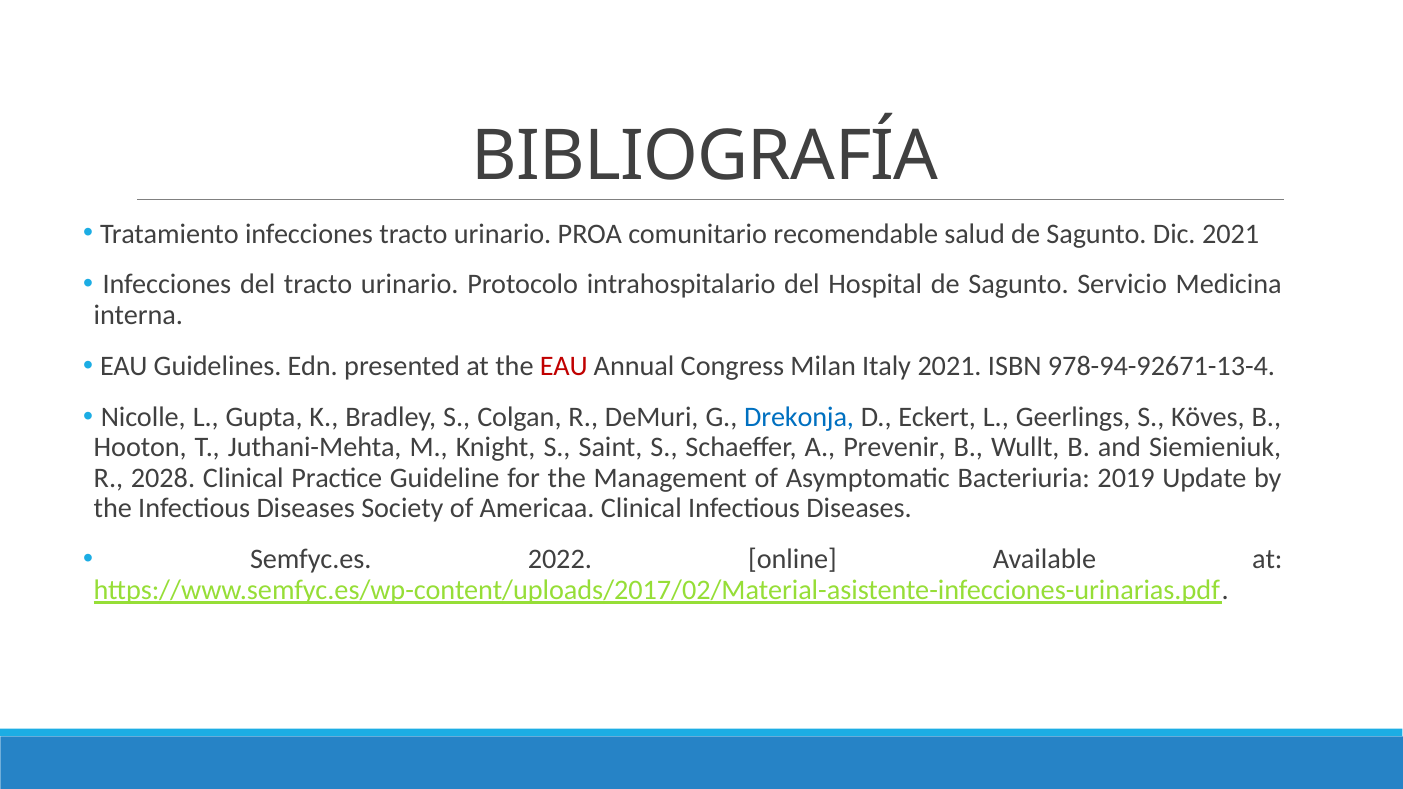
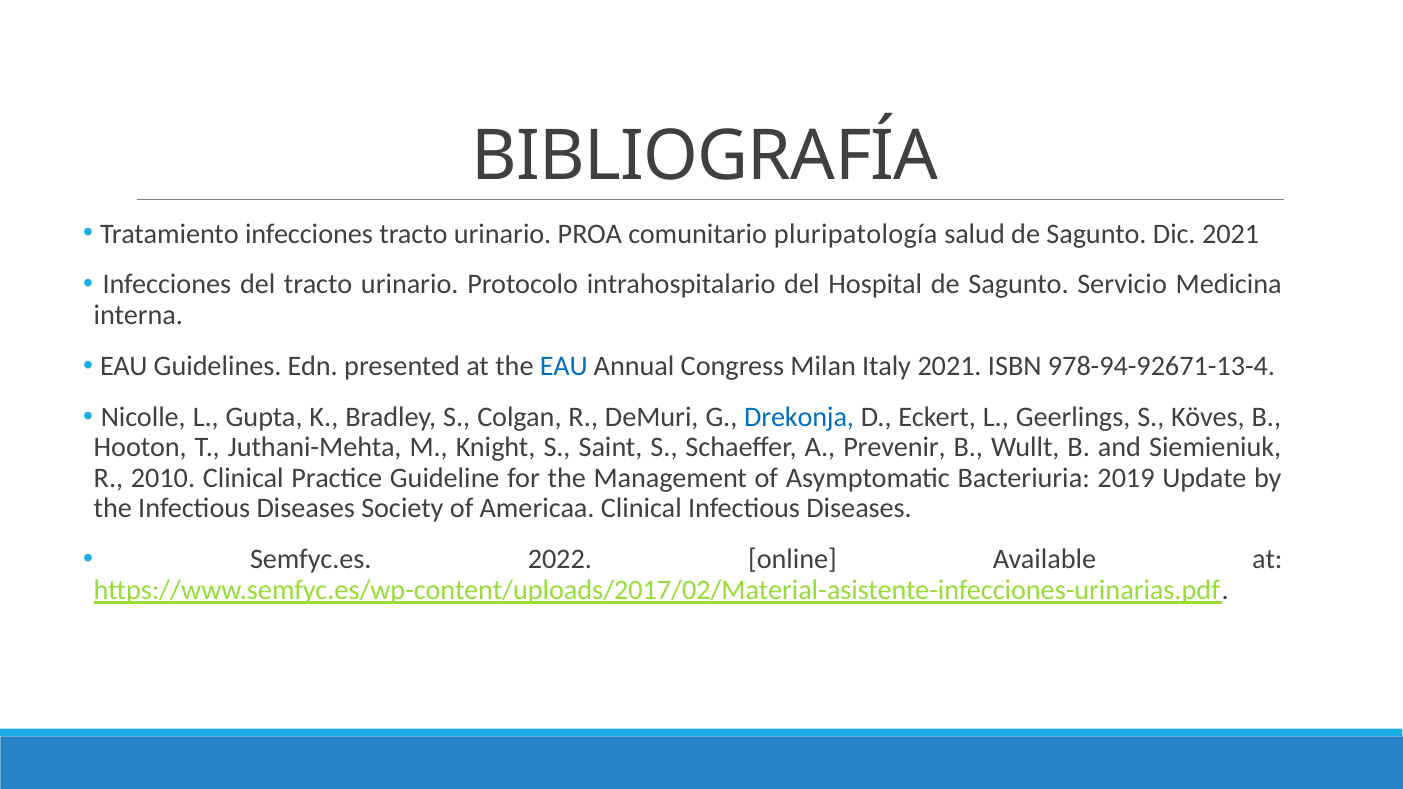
recomendable: recomendable -> pluripatología (856, 234)
EAU colour: red -> blue (564, 366)
2028: 2028 -> 2010 (163, 478)
